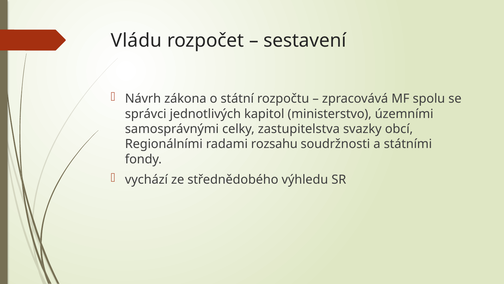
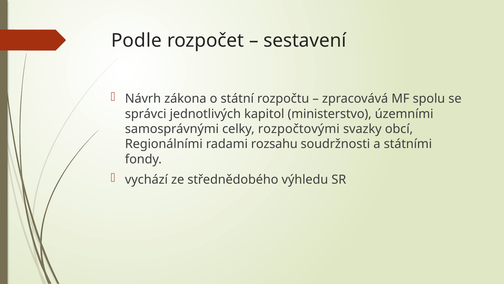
Vládu: Vládu -> Podle (136, 40)
zastupitelstva: zastupitelstva -> rozpočtovými (299, 129)
